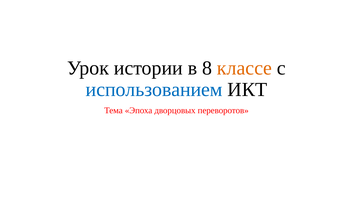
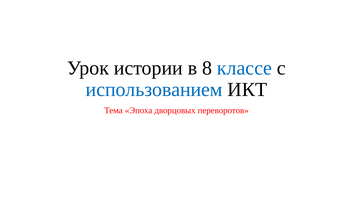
классе colour: orange -> blue (244, 68)
